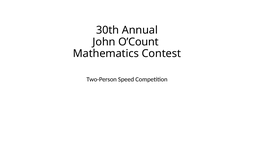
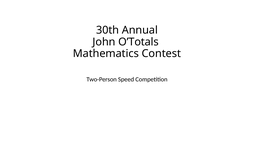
O’Count: O’Count -> O’Totals (138, 42)
